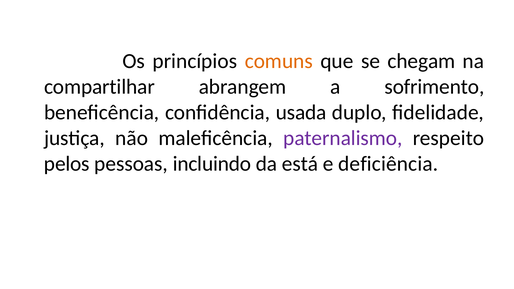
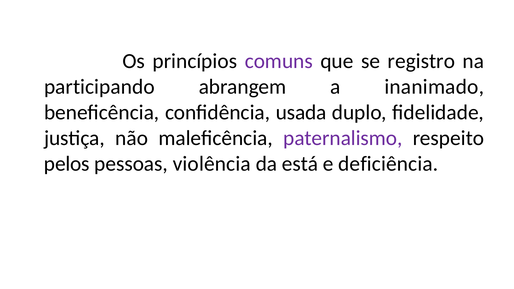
comuns colour: orange -> purple (279, 61)
chegam: chegam -> registro (421, 61)
compartilhar: compartilhar -> participando (99, 87)
sofrimento: sofrimento -> inanimado (434, 87)
incluindo: incluindo -> violência (212, 164)
